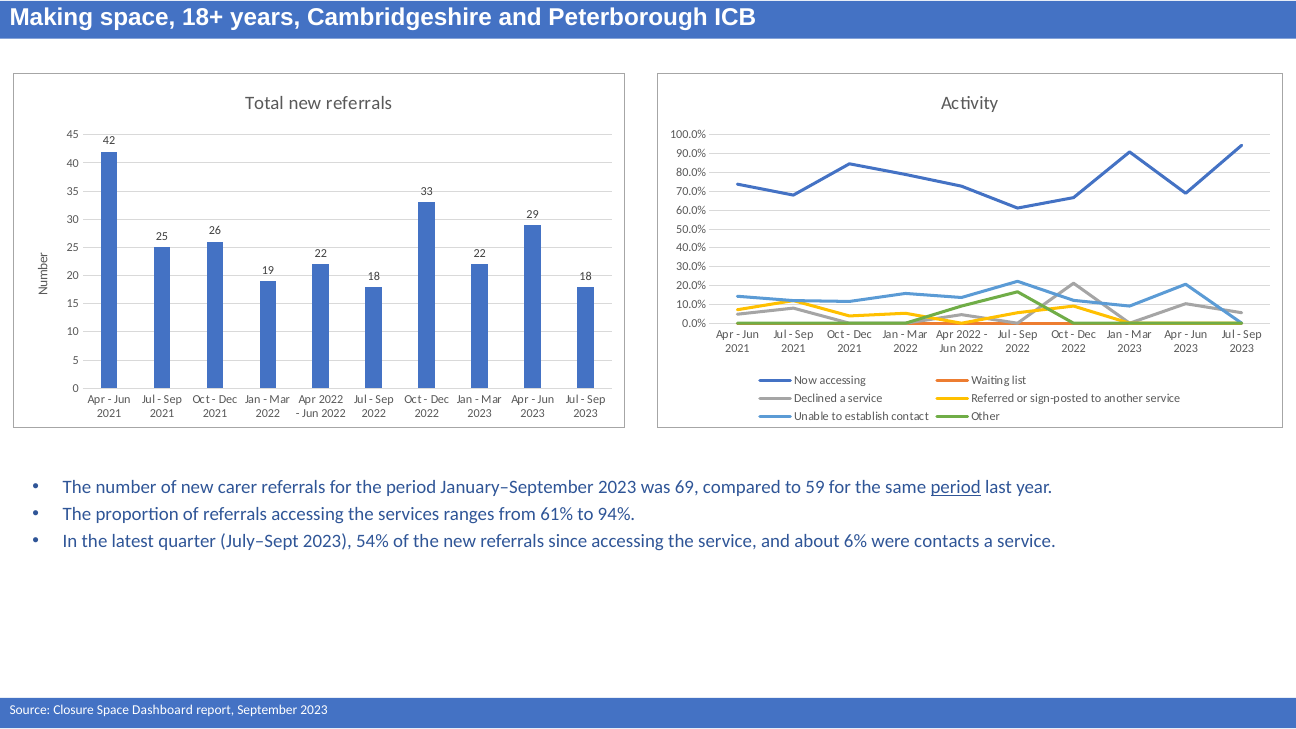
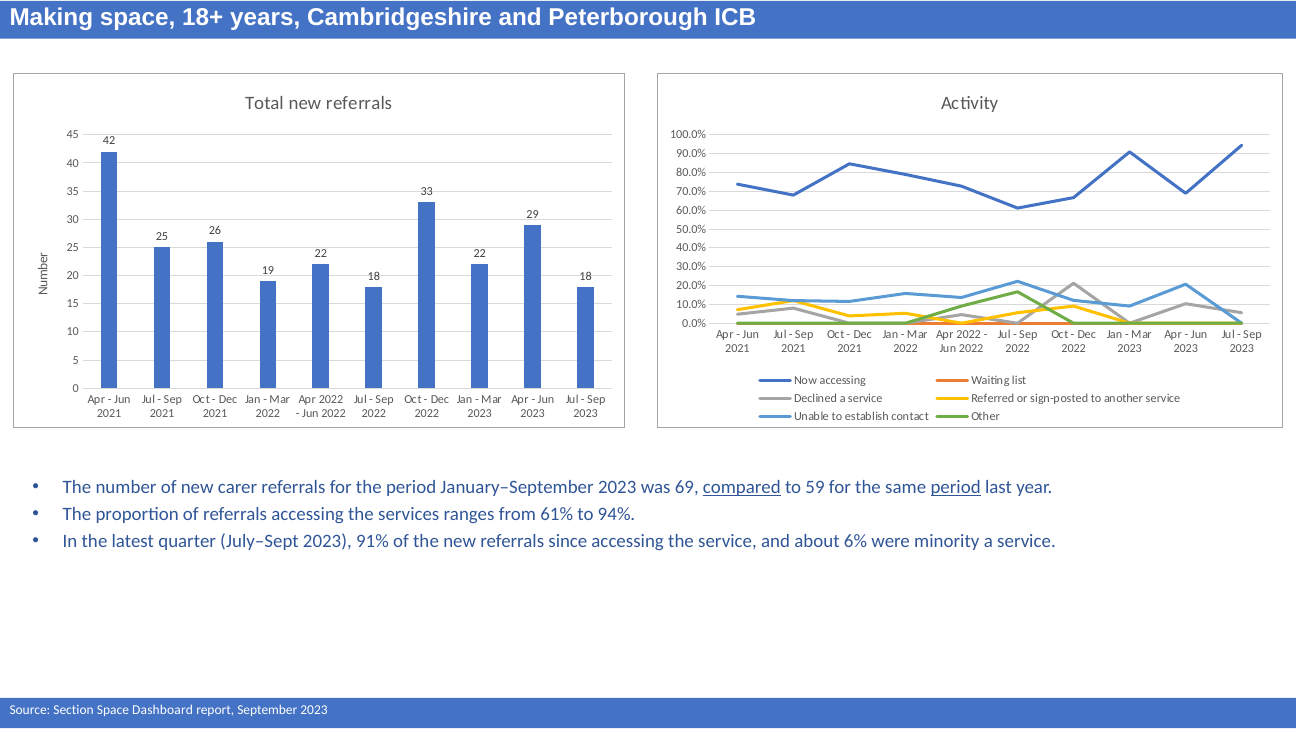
compared underline: none -> present (742, 487)
54%: 54% -> 91% (372, 541)
contacts: contacts -> minority (947, 541)
Closure: Closure -> Section (74, 710)
